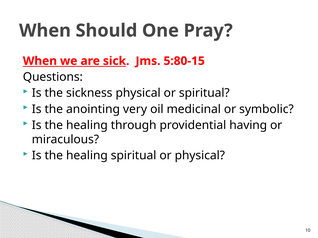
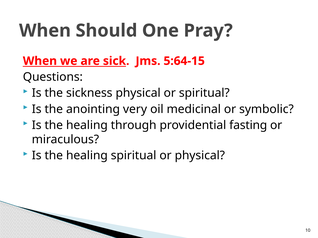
5:80-15: 5:80-15 -> 5:64-15 (184, 61)
having: having -> fasting (248, 125)
